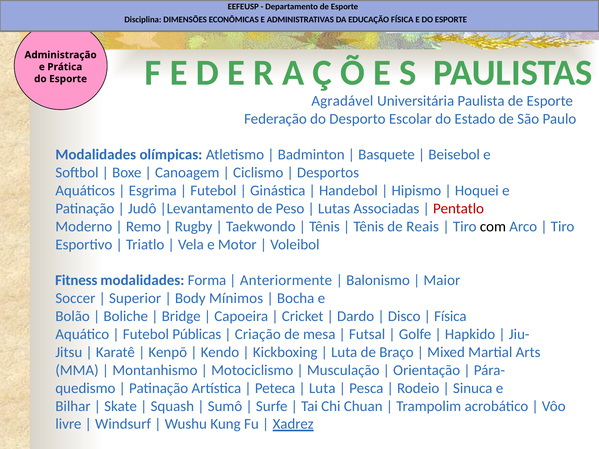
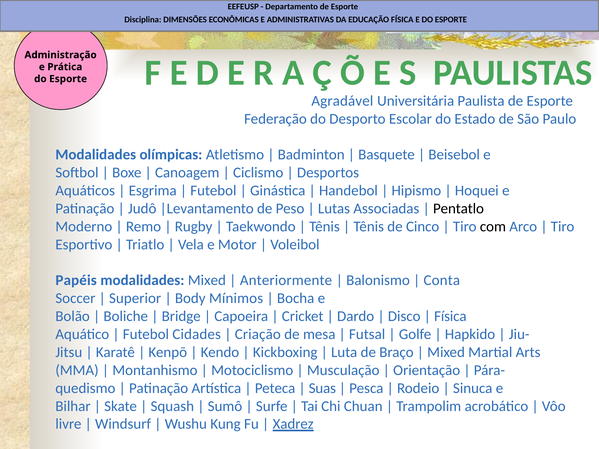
Pentatlo colour: red -> black (458, 209)
Reais: Reais -> Cinco (423, 227)
Fitness: Fitness -> Papéis (76, 281)
modalidades Forma: Forma -> Mixed (207, 281)
Maior: Maior -> Conta (442, 281)
Públicas: Públicas -> Cidades (197, 334)
Luta: Luta -> Suas (322, 388)
